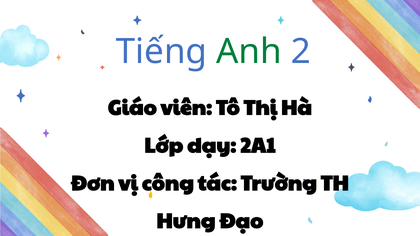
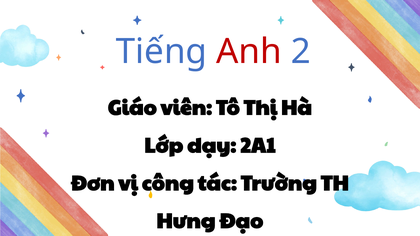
Anh colour: green -> red (249, 52)
